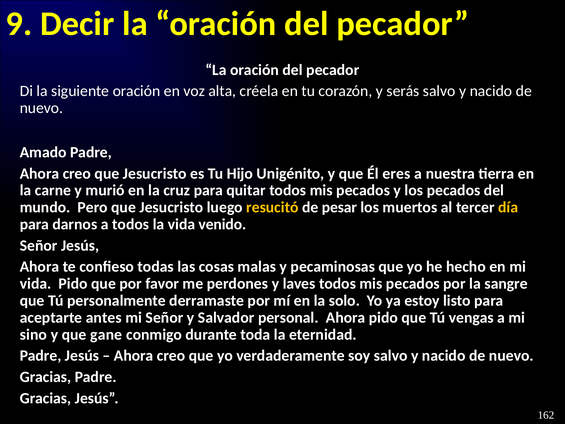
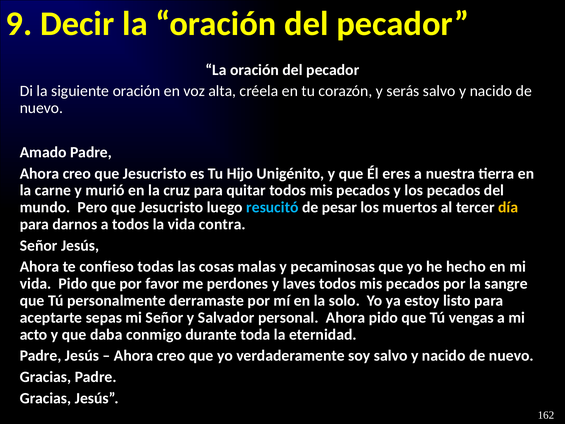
resucitó colour: yellow -> light blue (272, 207)
venido: venido -> contra (222, 224)
antes: antes -> sepas (104, 317)
sino: sino -> acto (34, 334)
gane: gane -> daba (106, 334)
